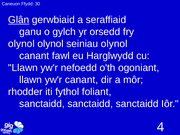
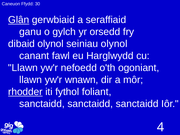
olynol: olynol -> dibaid (21, 44)
yw'r canant: canant -> wnawn (82, 80)
rhodder underline: none -> present (25, 92)
